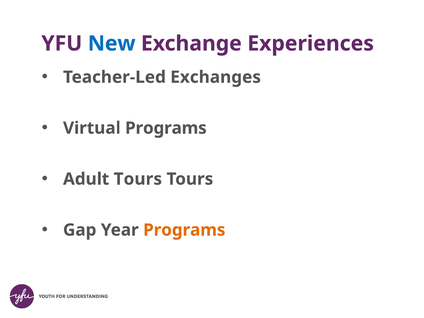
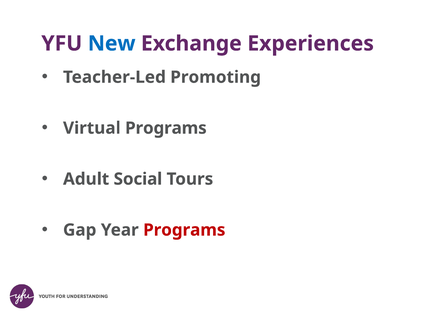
Exchanges: Exchanges -> Promoting (216, 77)
Adult Tours: Tours -> Social (138, 179)
Programs colour: orange -> red (184, 230)
